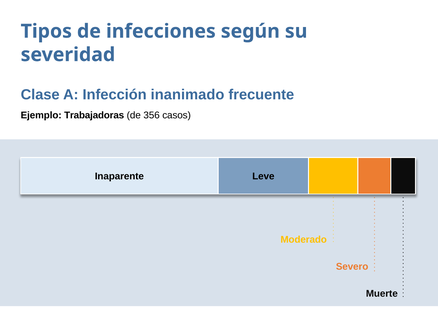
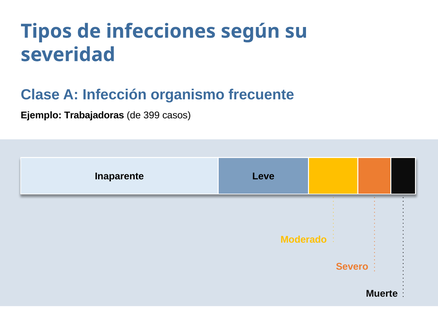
inanimado: inanimado -> organismo (188, 94)
356: 356 -> 399 (152, 115)
